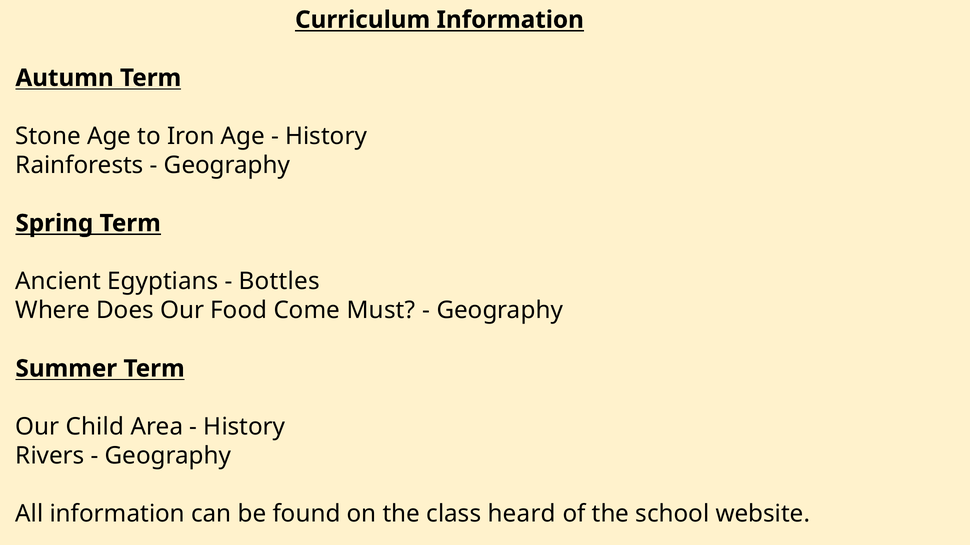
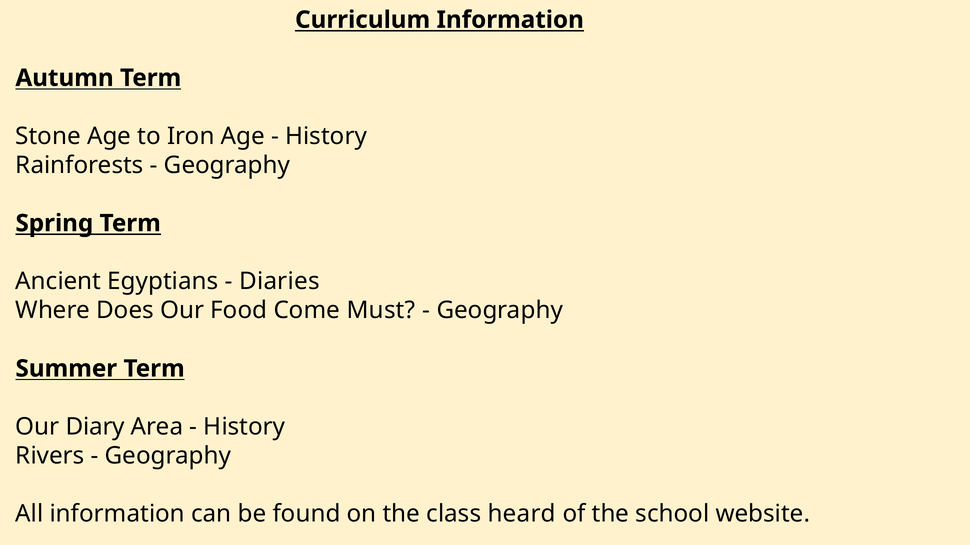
Bottles: Bottles -> Diaries (279, 282)
Child: Child -> Diary (95, 427)
